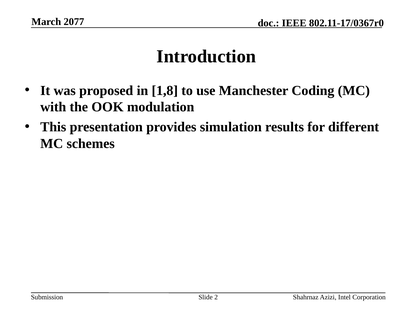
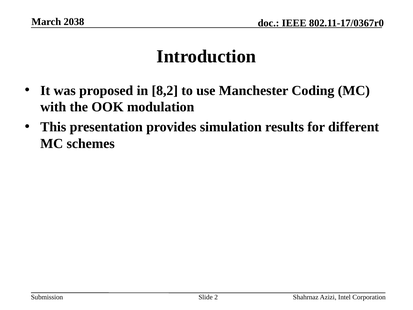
2077: 2077 -> 2038 (74, 22)
1,8: 1,8 -> 8,2 (165, 90)
